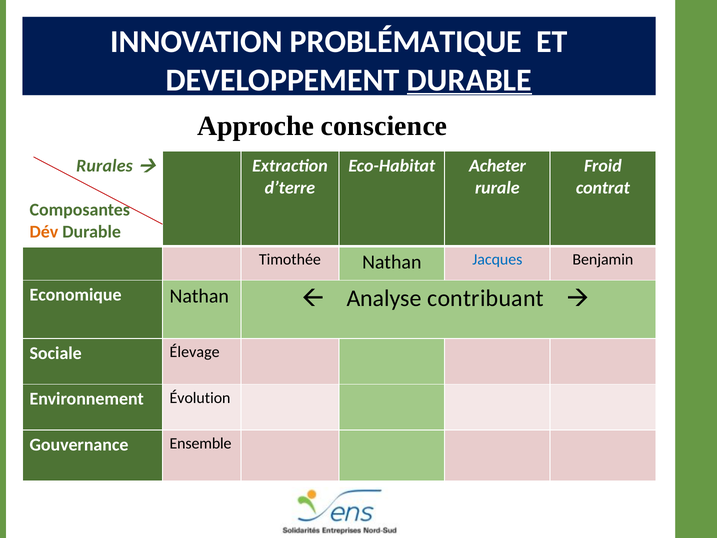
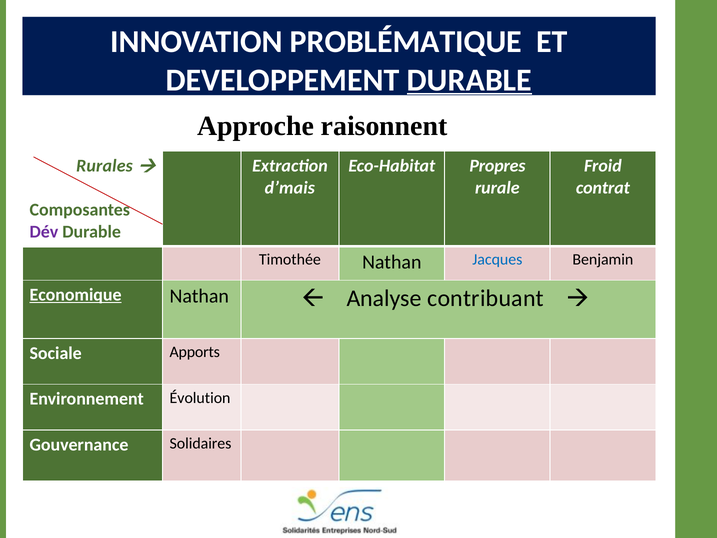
conscience: conscience -> raisonnent (384, 126)
Acheter: Acheter -> Propres (497, 166)
d’terre: d’terre -> d’mais (290, 188)
Dév colour: orange -> purple (44, 232)
Economique underline: none -> present (76, 295)
Élevage: Élevage -> Apports (195, 352)
Ensemble: Ensemble -> Solidaires (201, 443)
